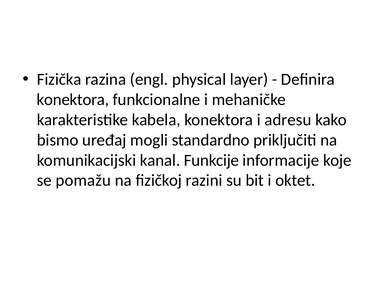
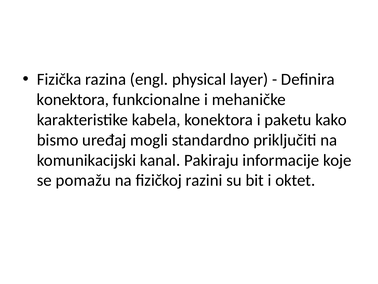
adresu: adresu -> paketu (288, 120)
Funkcije: Funkcije -> Pakiraju (211, 160)
